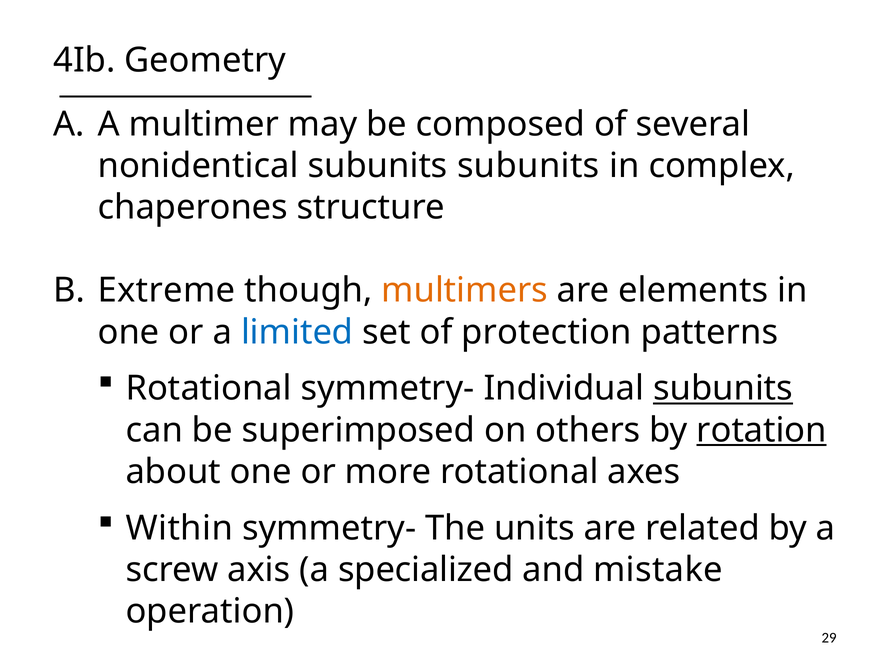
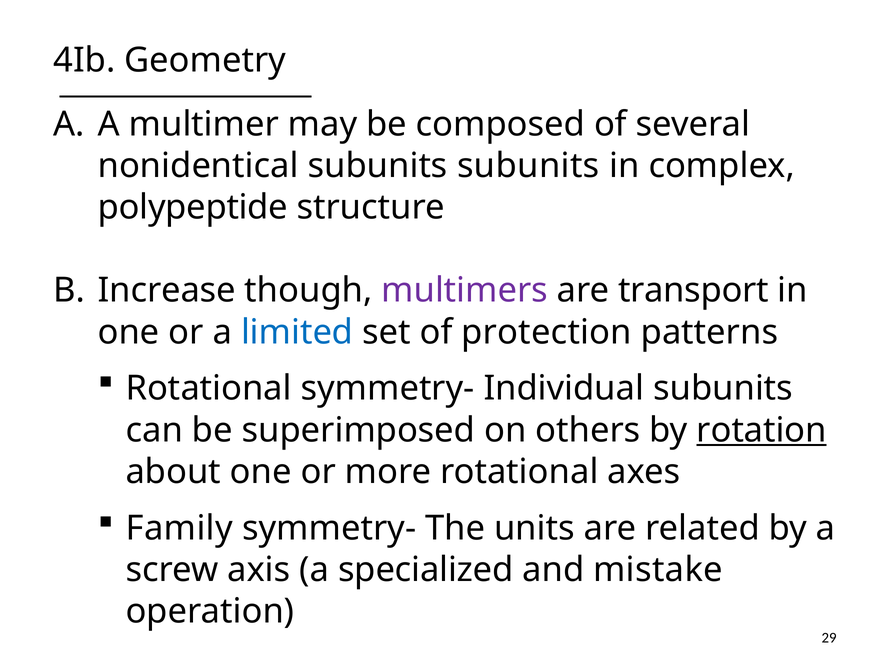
chaperones: chaperones -> polypeptide (193, 207)
Extreme: Extreme -> Increase (167, 290)
multimers colour: orange -> purple (465, 290)
elements: elements -> transport (693, 290)
subunits underline: present -> none (723, 388)
Within: Within -> Family (179, 528)
